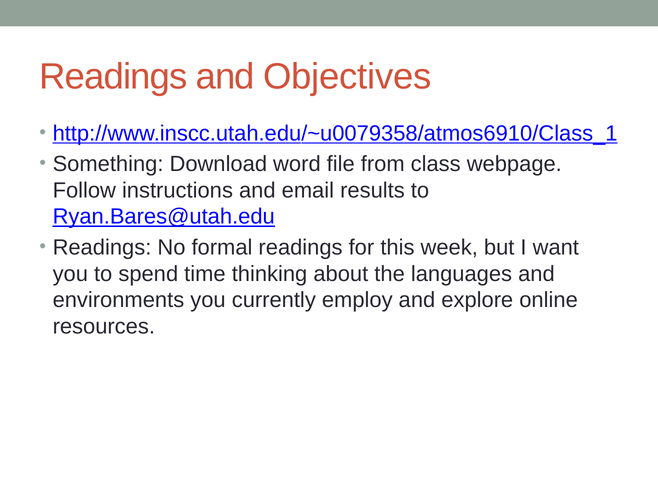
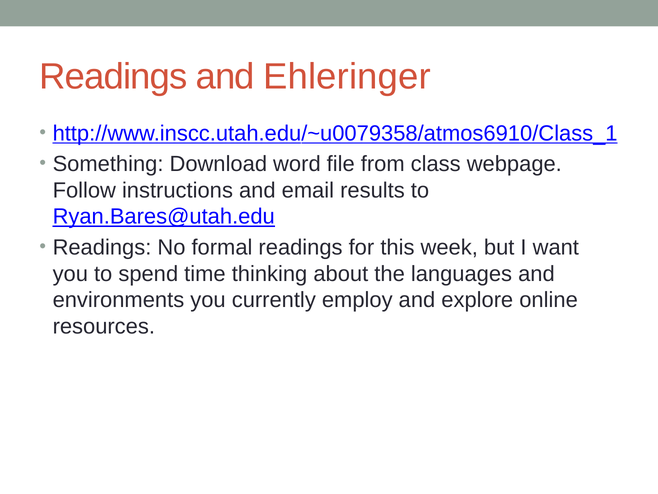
Objectives: Objectives -> Ehleringer (347, 77)
